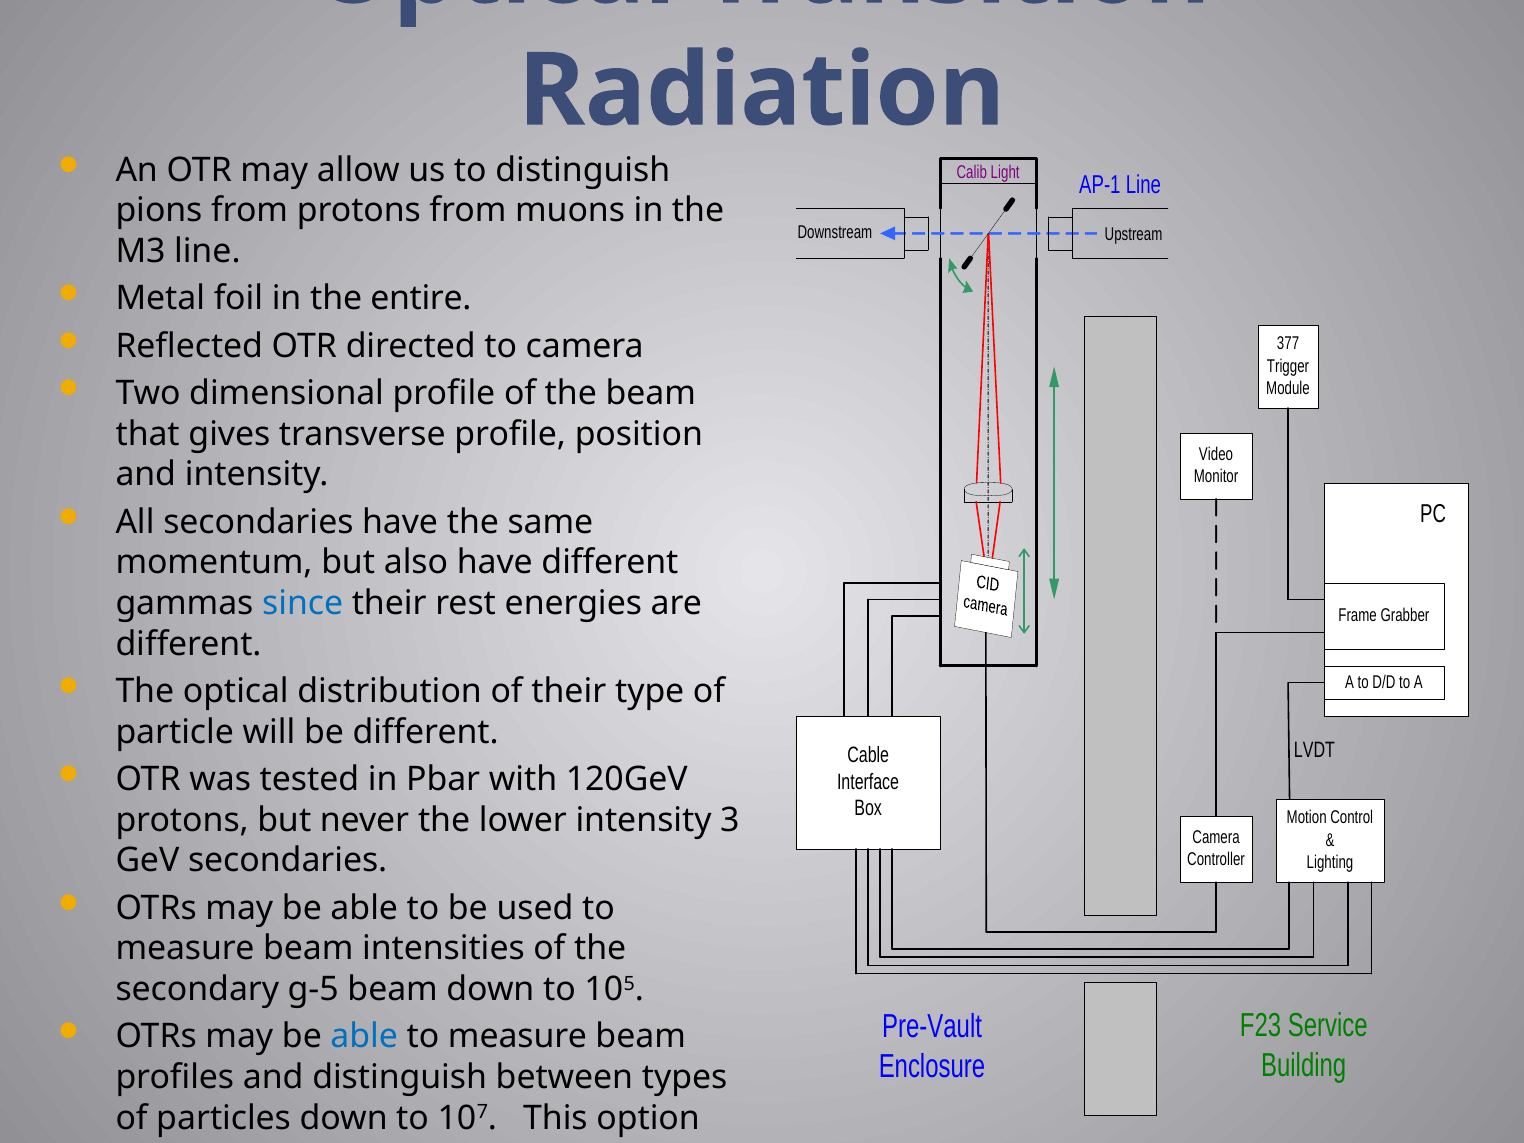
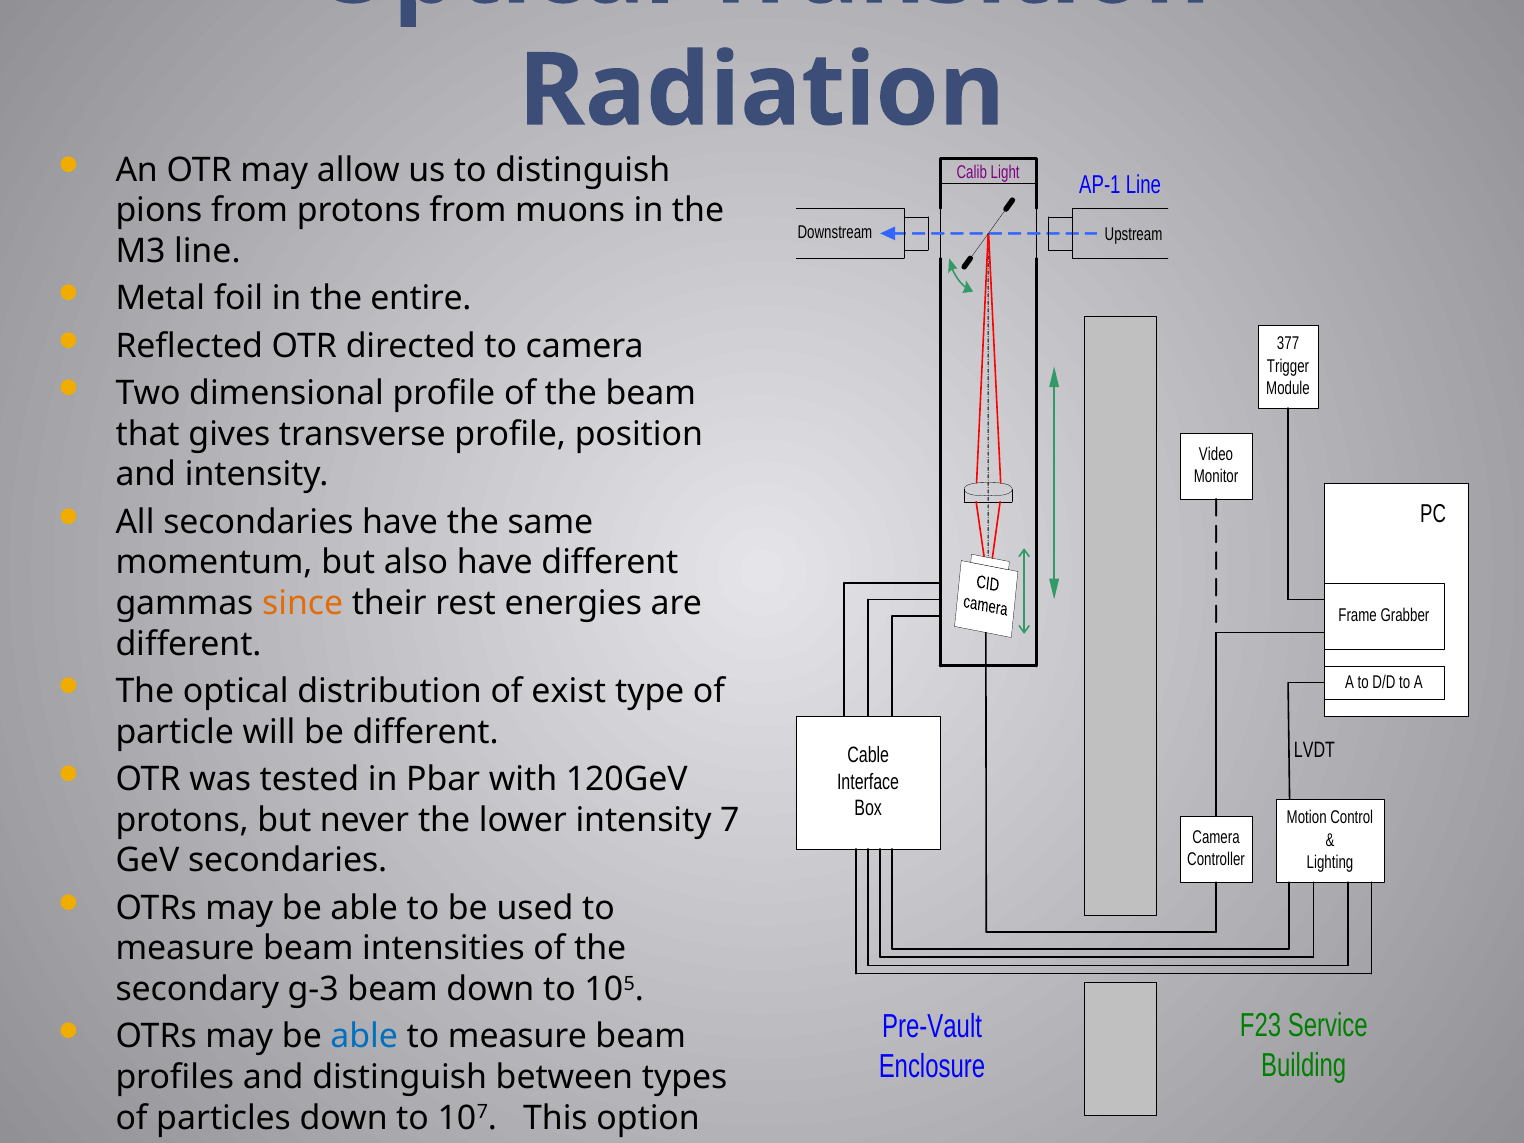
since colour: blue -> orange (303, 603)
of their: their -> exist (569, 691)
3: 3 -> 7 (730, 820)
g-5: g-5 -> g-3 (313, 989)
